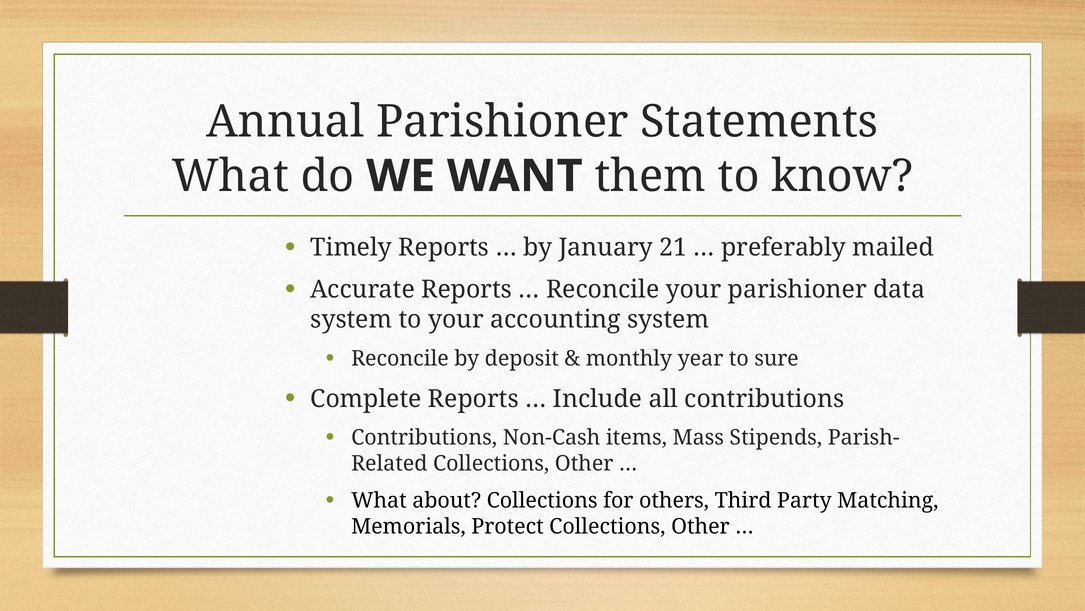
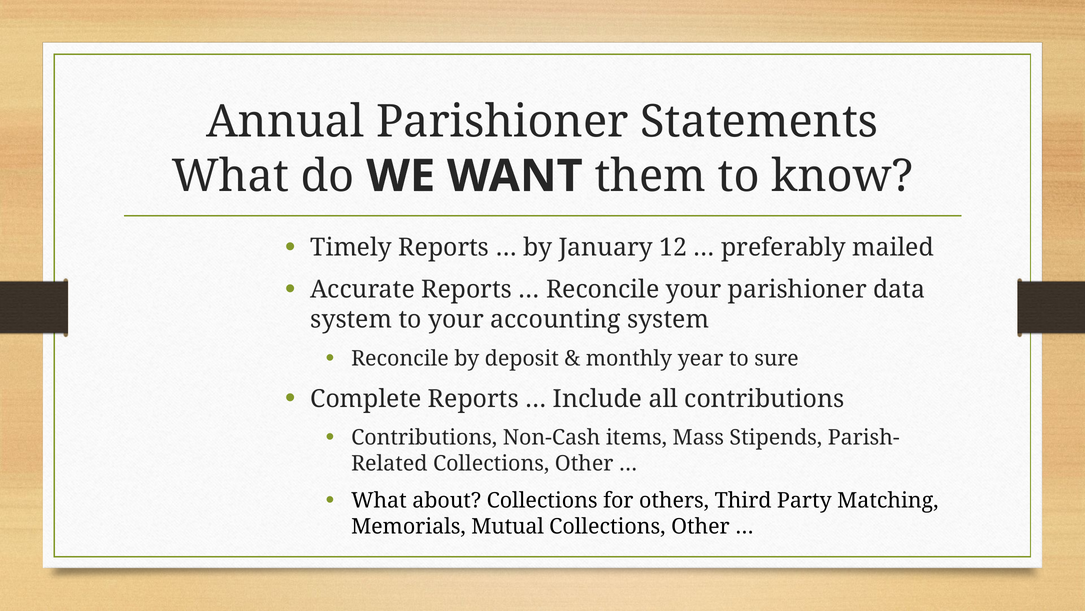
21: 21 -> 12 (673, 247)
Protect: Protect -> Mutual (508, 526)
